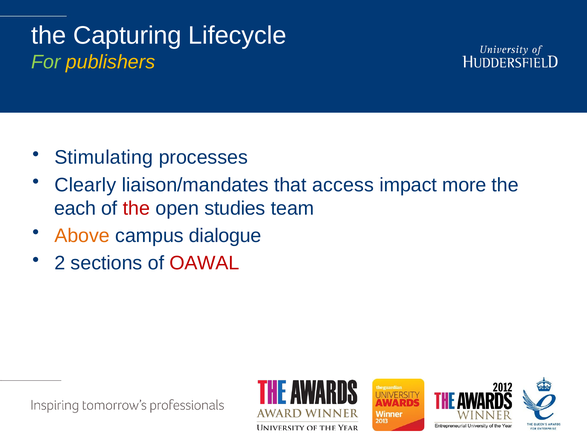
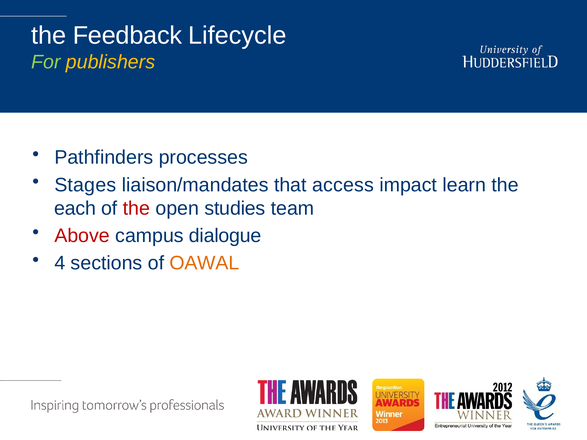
Capturing: Capturing -> Feedback (127, 36)
Stimulating: Stimulating -> Pathfinders (104, 158)
Clearly: Clearly -> Stages (85, 185)
more: more -> learn (464, 185)
Above colour: orange -> red (82, 236)
2: 2 -> 4 (60, 263)
OAWAL colour: red -> orange (204, 263)
